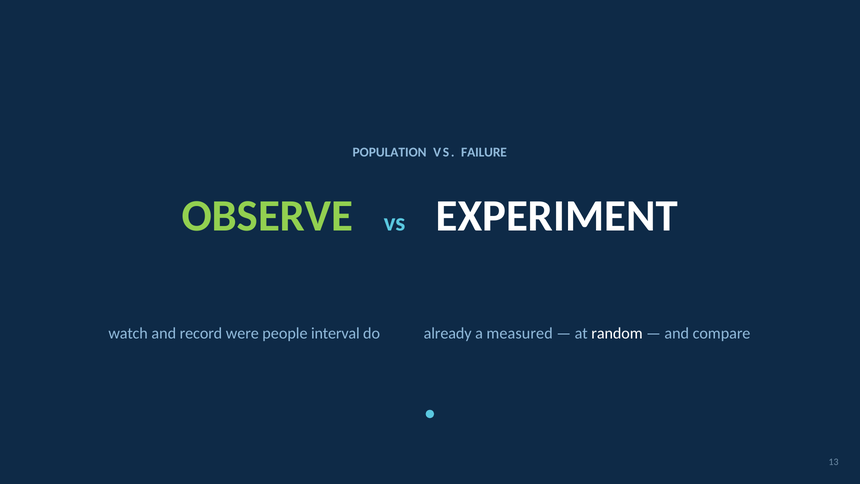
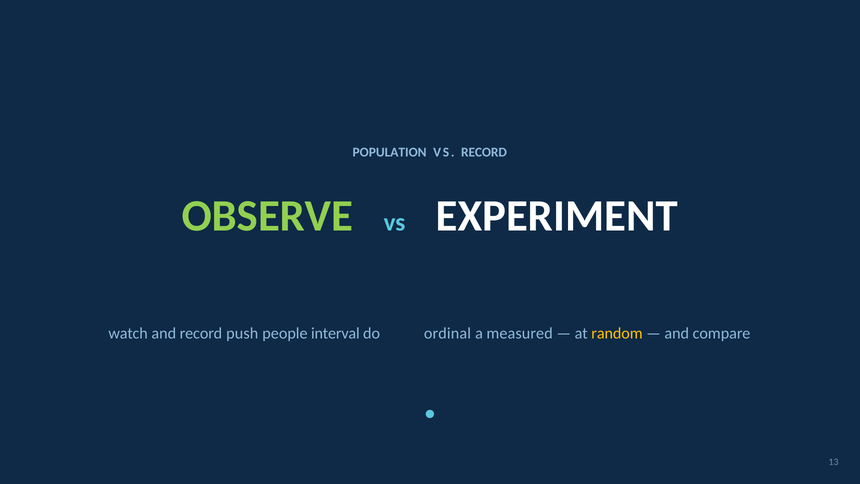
VS FAILURE: FAILURE -> RECORD (484, 152)
were: were -> push (242, 333)
already: already -> ordinal (447, 333)
random colour: white -> yellow (617, 333)
